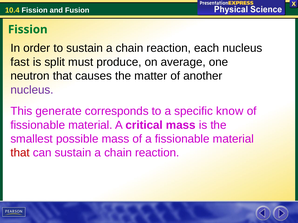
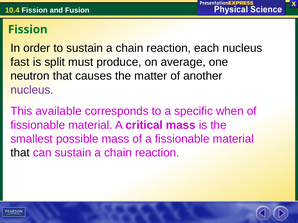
generate: generate -> available (59, 111)
know: know -> when (230, 111)
that colour: red -> black (20, 153)
